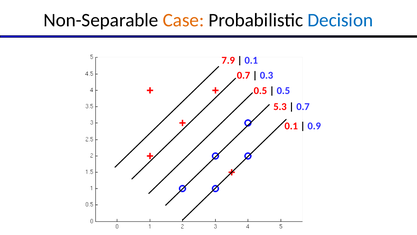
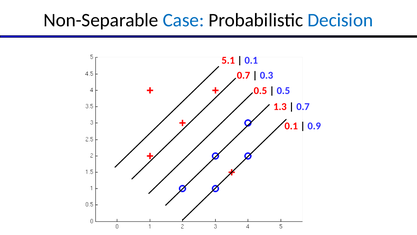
Case colour: orange -> blue (183, 20)
7.9: 7.9 -> 5.1 (228, 60)
5.3: 5.3 -> 1.3 (280, 107)
